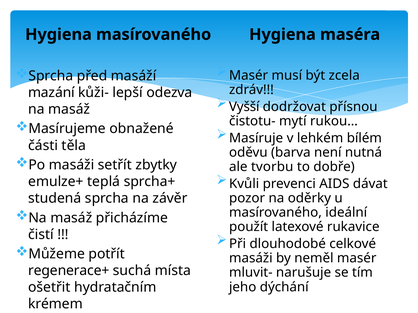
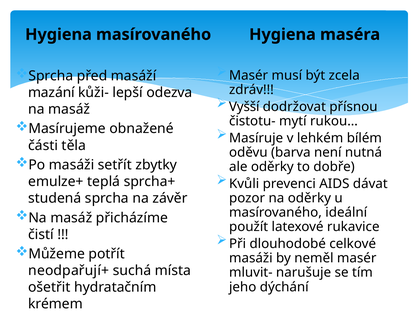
ale tvorbu: tvorbu -> oděrky (272, 167)
regenerace+: regenerace+ -> neodpařují+ (69, 271)
